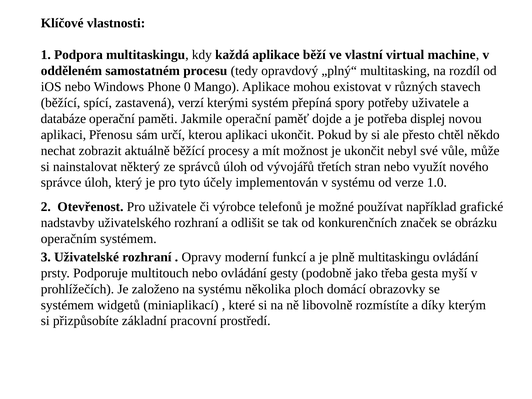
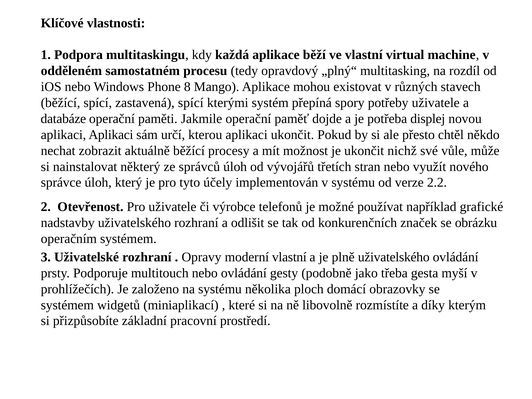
0: 0 -> 8 (187, 87)
zastavená verzí: verzí -> spící (191, 103)
aplikaci Přenosu: Přenosu -> Aplikaci (111, 135)
nebyl: nebyl -> nichž (402, 151)
1.0: 1.0 -> 2.2 (437, 183)
moderní funkcí: funkcí -> vlastní (289, 257)
plně multitaskingu: multitaskingu -> uživatelského (394, 257)
